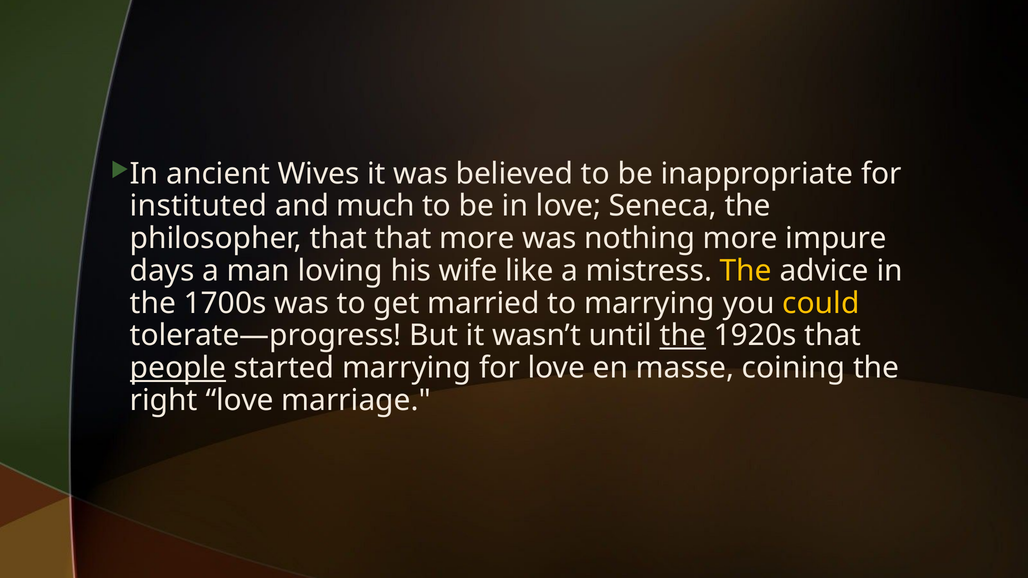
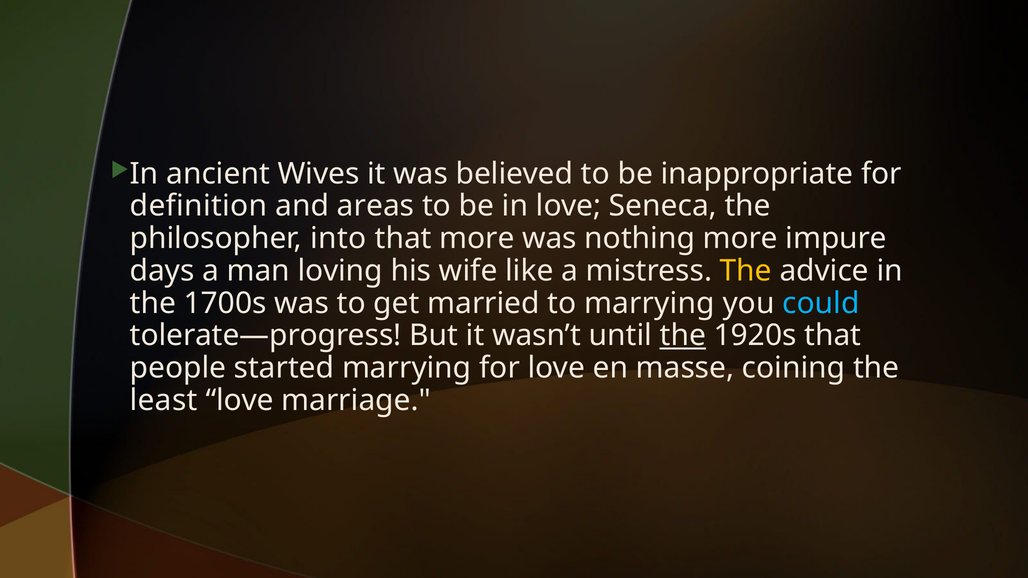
instituted: instituted -> definition (198, 206)
much: much -> areas (376, 206)
philosopher that: that -> into (338, 239)
could colour: yellow -> light blue (821, 303)
people underline: present -> none (178, 368)
right: right -> least (164, 401)
